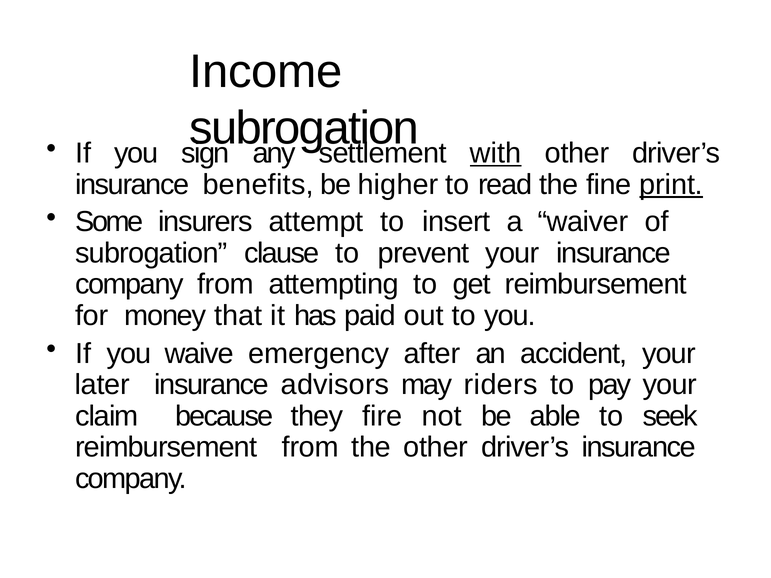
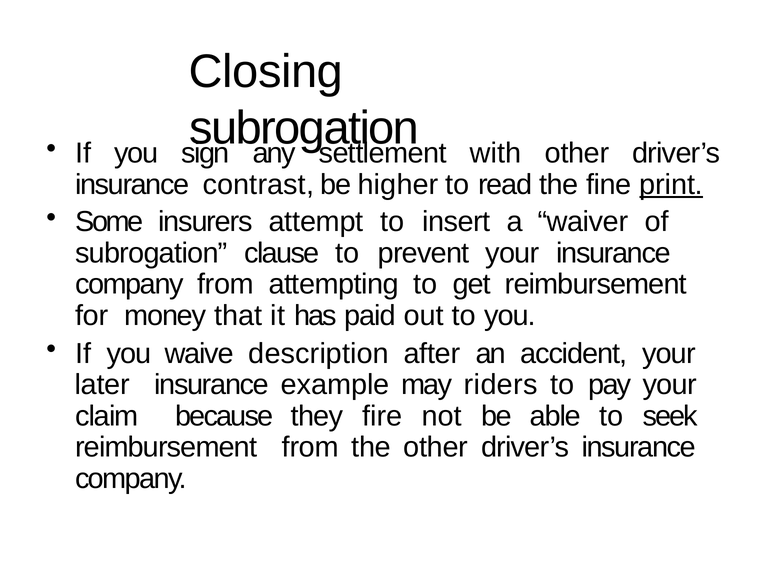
Income: Income -> Closing (266, 72)
with underline: present -> none (496, 153)
benefits: benefits -> contrast (258, 185)
emergency: emergency -> description (319, 354)
advisors: advisors -> example (335, 385)
